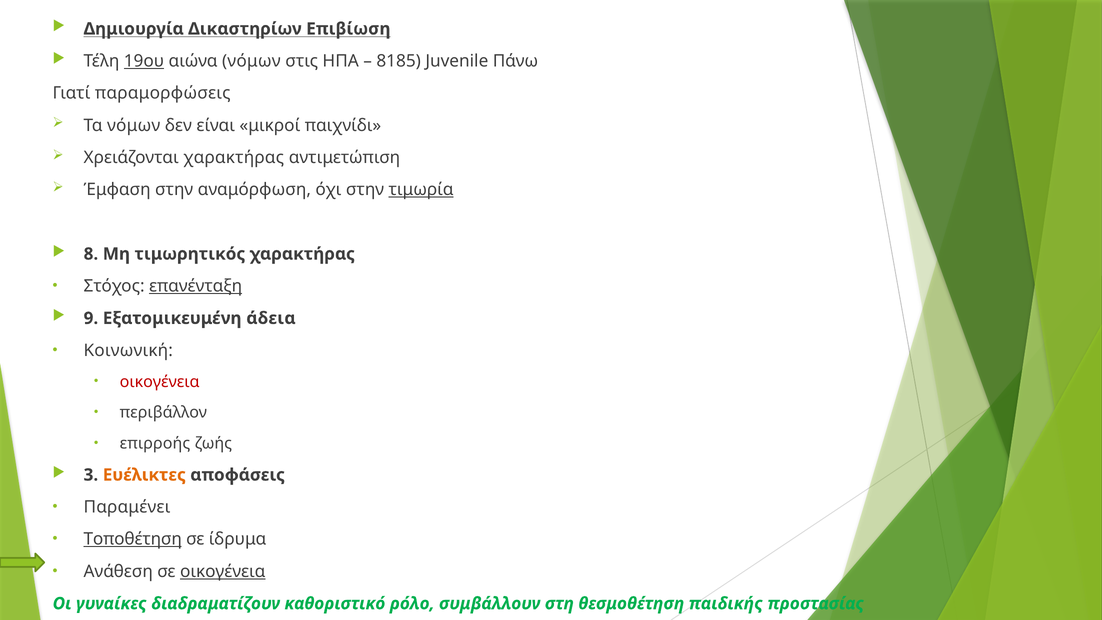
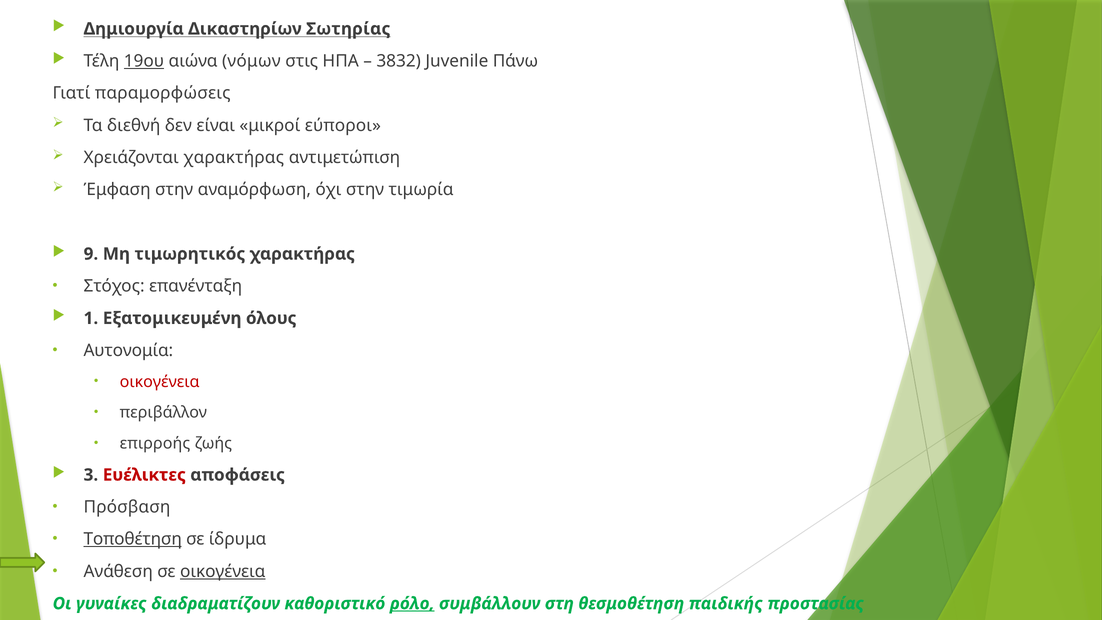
Επιβίωση: Επιβίωση -> Σωτηρίας (348, 29)
8185: 8185 -> 3832 (399, 61)
Τα νόμων: νόμων -> διεθνή (134, 125)
παιχνίδι: παιχνίδι -> εύποροι (343, 125)
τιμωρία underline: present -> none (421, 190)
8: 8 -> 9 (91, 254)
επανένταξη underline: present -> none (196, 286)
9: 9 -> 1 (91, 318)
άδεια: άδεια -> όλους (271, 318)
Κοινωνική: Κοινωνική -> Αυτονομία (128, 350)
Ευέλικτες colour: orange -> red (144, 475)
Παραμένει: Παραμένει -> Πρόσβαση (127, 507)
ρόλο underline: none -> present (412, 603)
